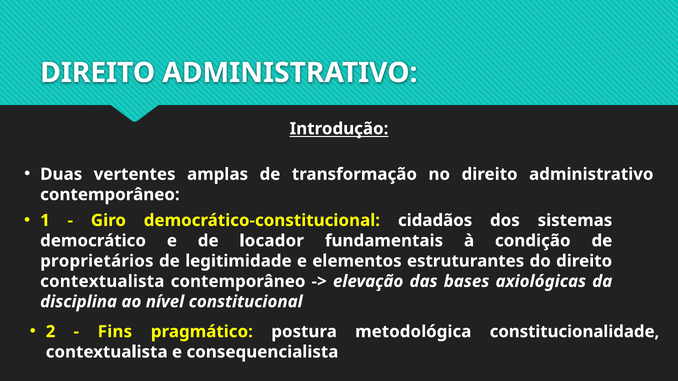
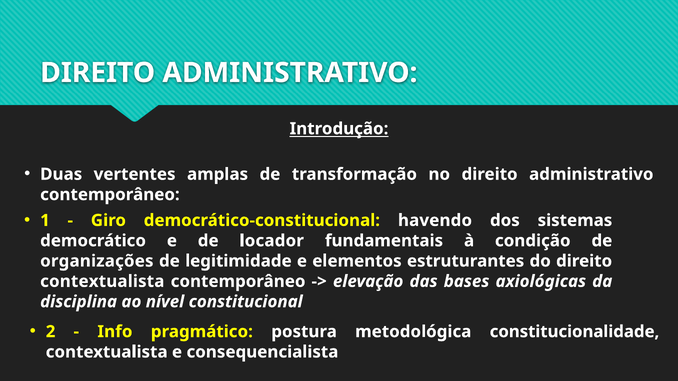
cidadãos: cidadãos -> havendo (435, 221)
proprietários: proprietários -> organizações (97, 261)
Fins: Fins -> Info (115, 332)
